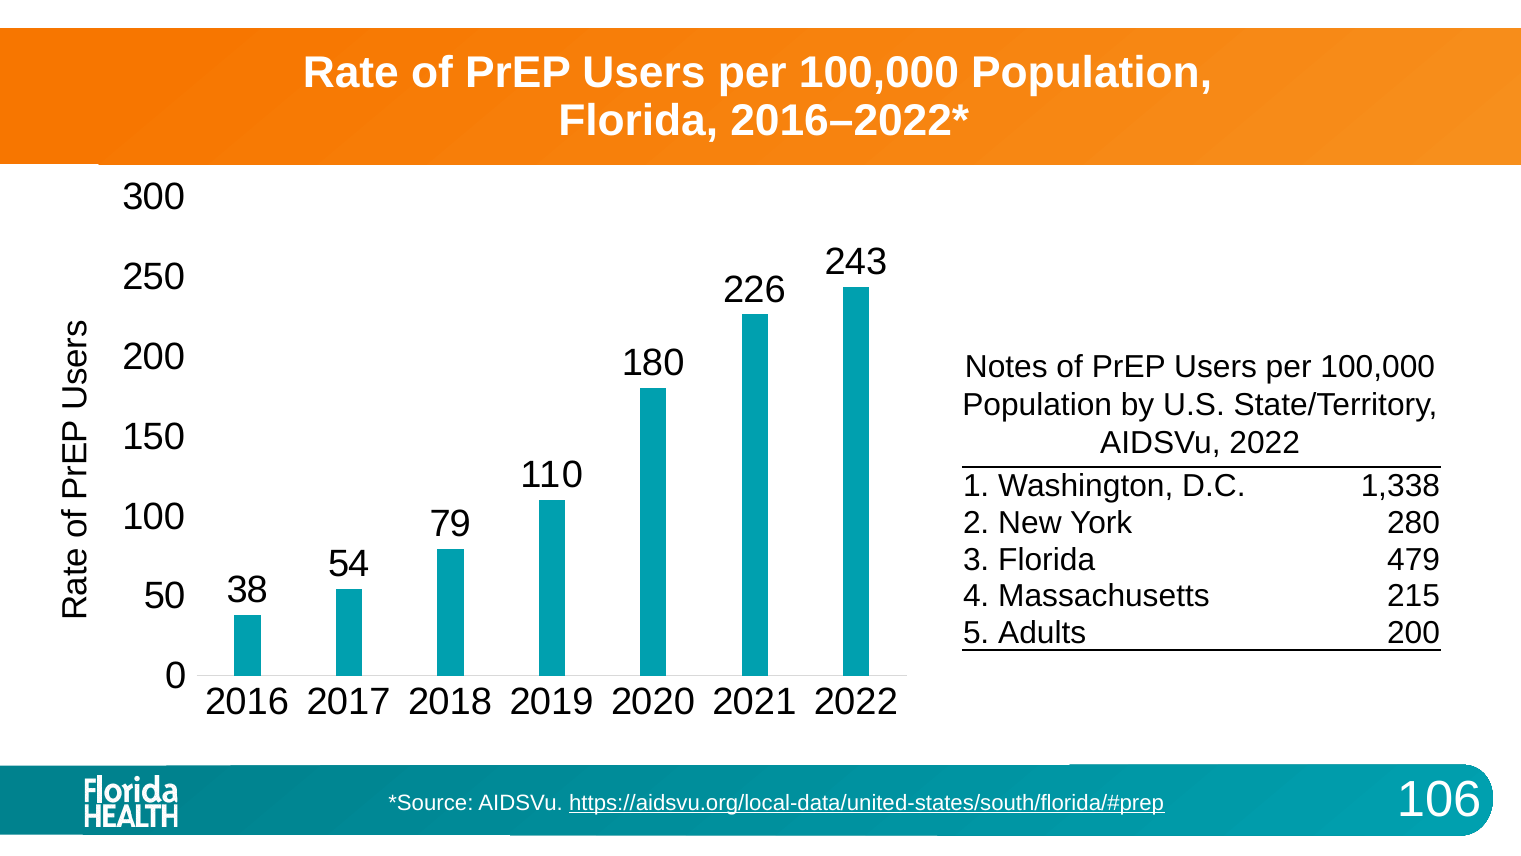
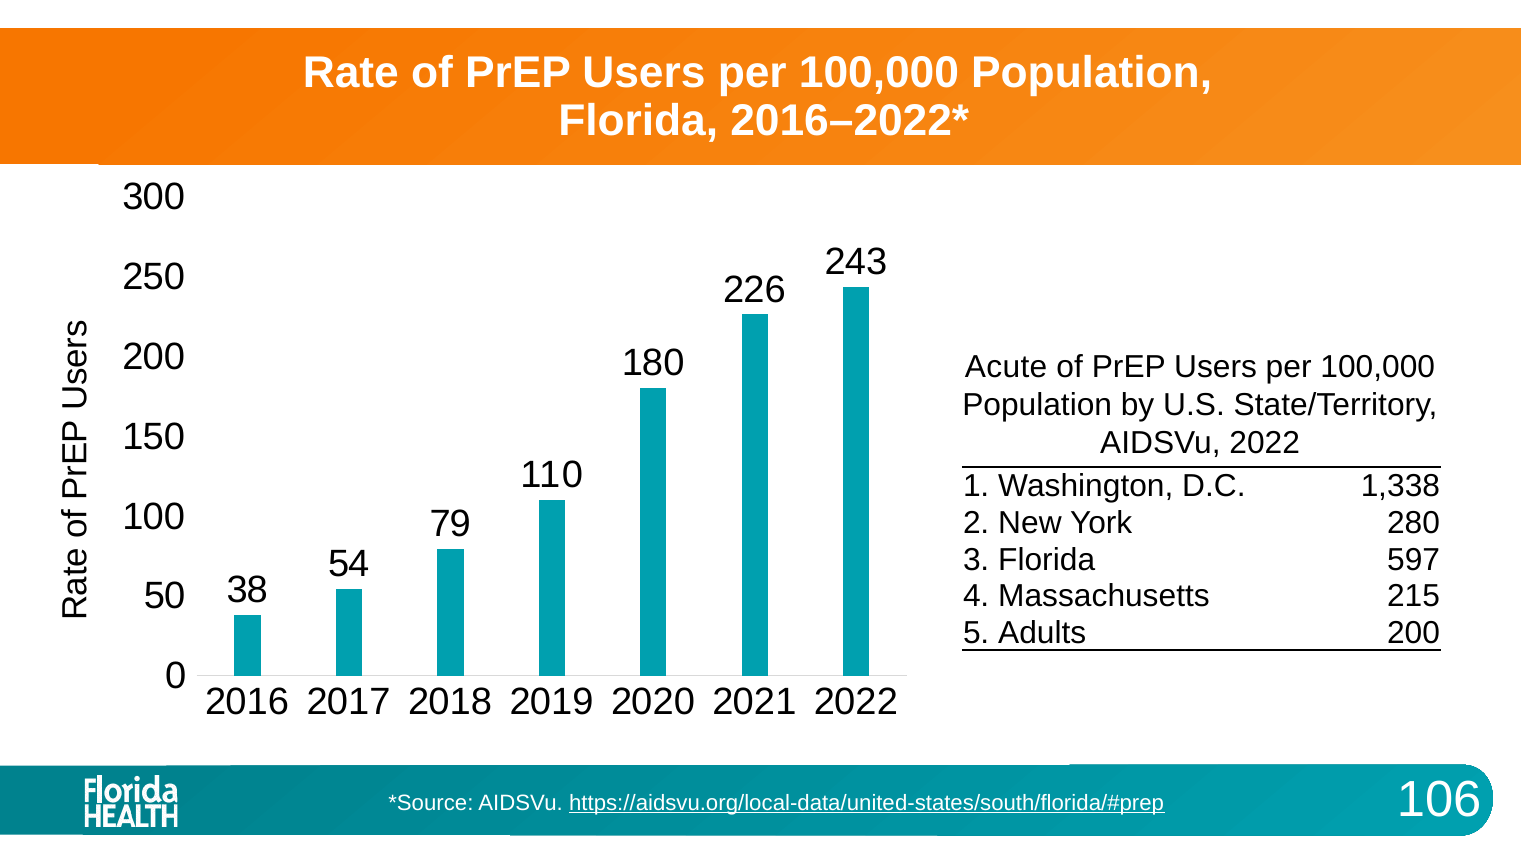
Notes: Notes -> Acute (1006, 367)
479: 479 -> 597 (1414, 559)
